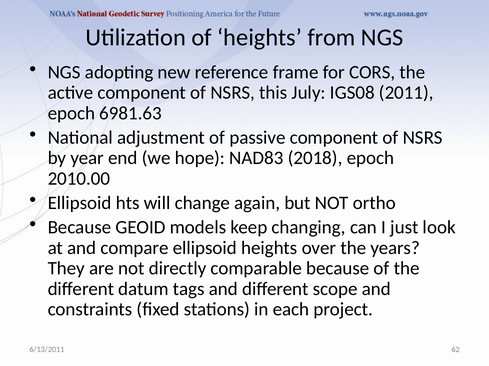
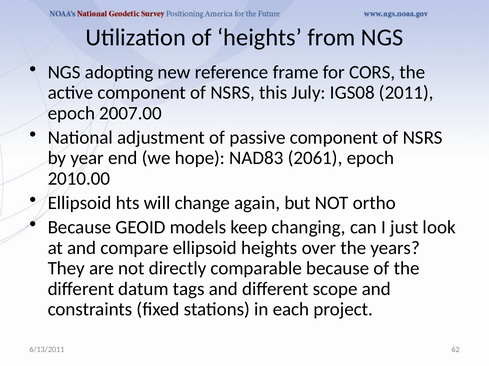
6981.63: 6981.63 -> 2007.00 (131, 113)
2018: 2018 -> 2061 (315, 158)
